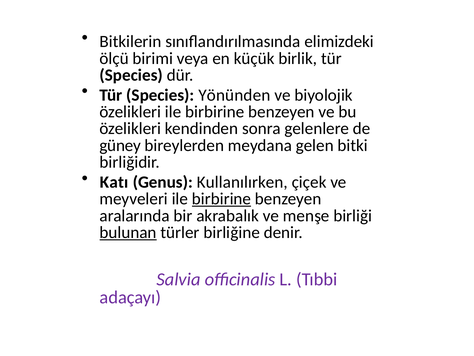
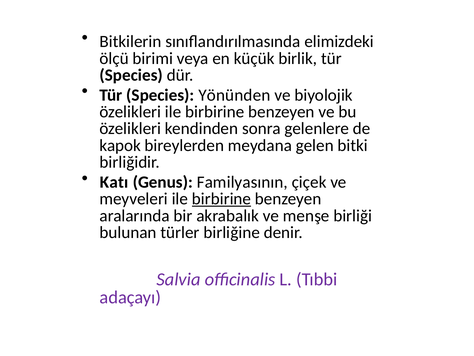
güney: güney -> kapok (120, 145)
Kullanılırken: Kullanılırken -> Familyasının (242, 182)
bulunan underline: present -> none (128, 232)
